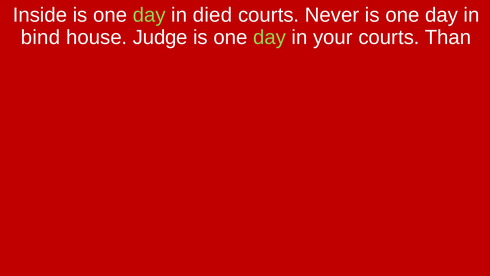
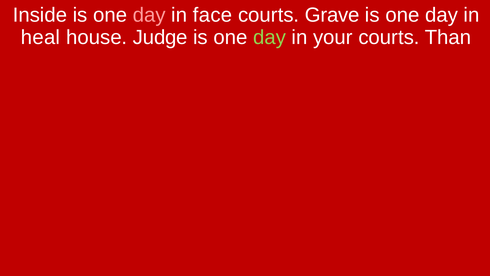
day colour: light green -> pink (149, 15)
died: died -> face (213, 15)
Never: Never -> Grave (332, 15)
bind: bind -> heal (41, 37)
